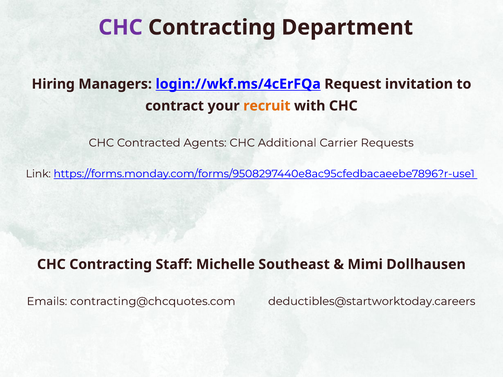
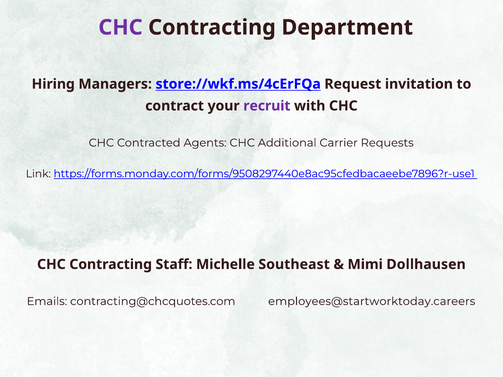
login://wkf.ms/4cErFQa: login://wkf.ms/4cErFQa -> store://wkf.ms/4cErFQa (238, 84)
recruit colour: orange -> purple (267, 106)
deductibles@startworktoday.careers: deductibles@startworktoday.careers -> employees@startworktoday.careers (372, 302)
